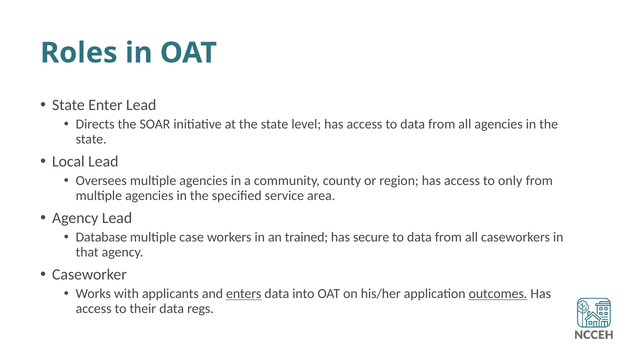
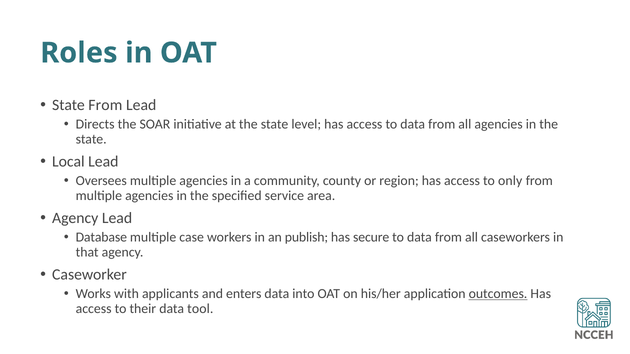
State Enter: Enter -> From (105, 105)
trained: trained -> publish (306, 238)
enters underline: present -> none (244, 294)
regs: regs -> tool (200, 309)
